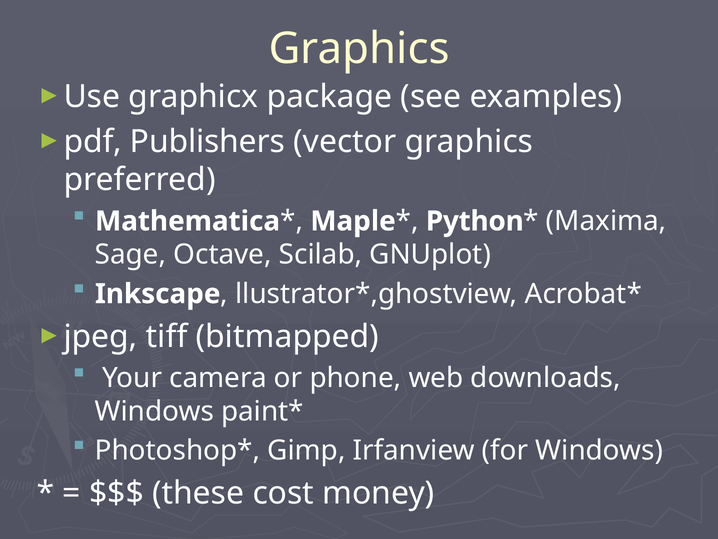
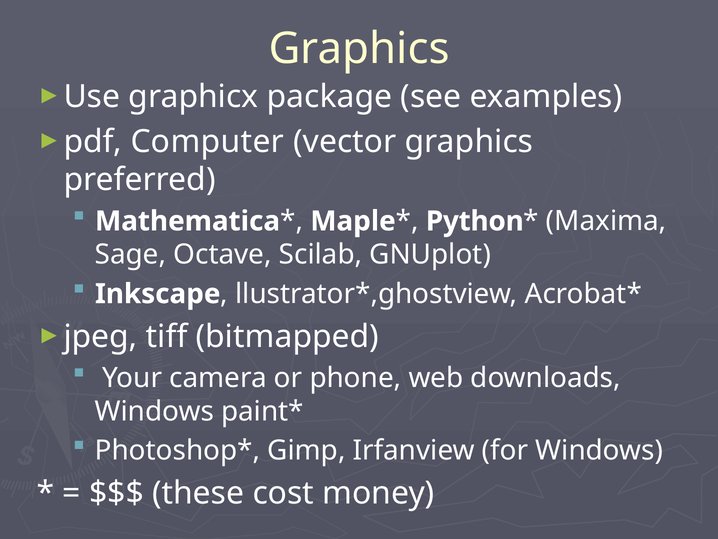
Publishers: Publishers -> Computer (207, 141)
